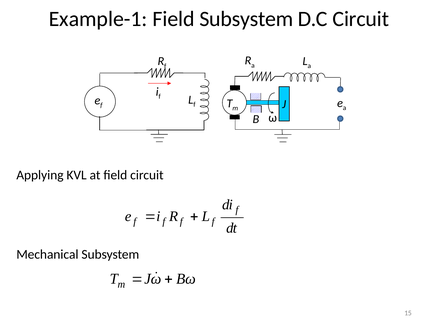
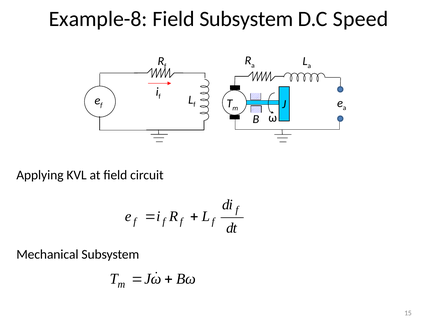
Example-1: Example-1 -> Example-8 (98, 19)
D.C Circuit: Circuit -> Speed (361, 19)
